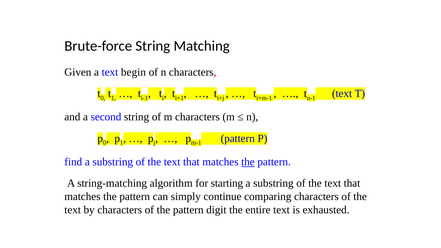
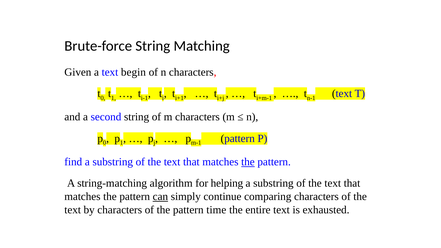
starting: starting -> helping (227, 183)
can underline: none -> present (160, 197)
digit: digit -> time (216, 210)
